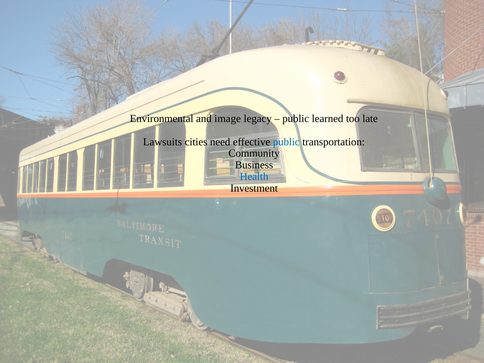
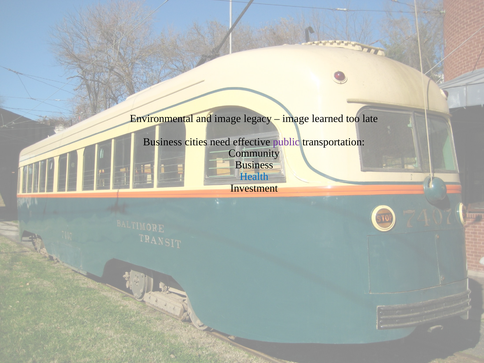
public: public -> image (296, 119)
Lawsuits: Lawsuits -> Business (163, 142)
public colour: blue -> purple (286, 142)
